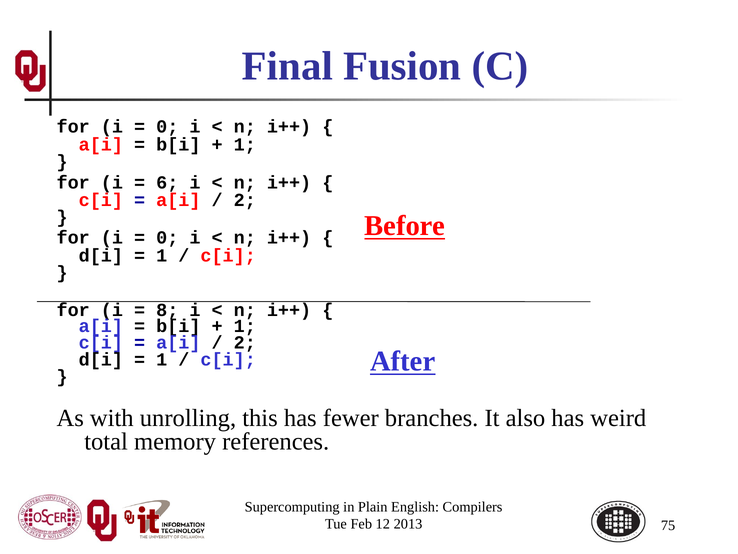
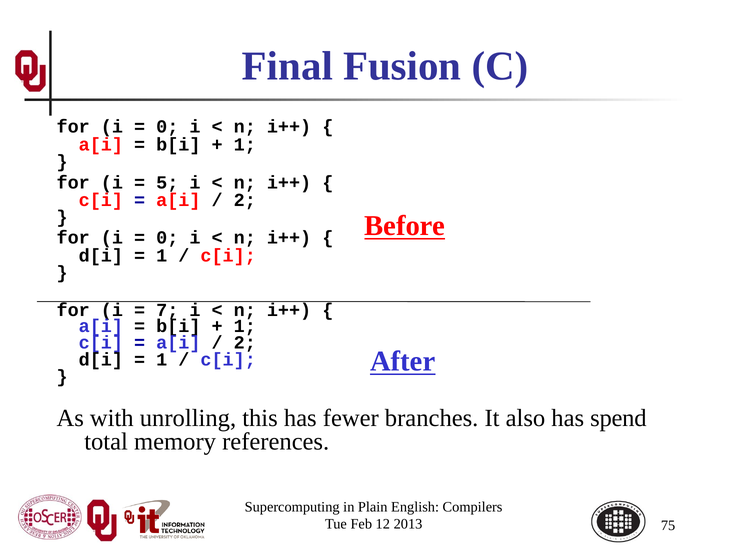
6: 6 -> 5 (167, 182)
8: 8 -> 7 (167, 310)
weird: weird -> spend (618, 418)
